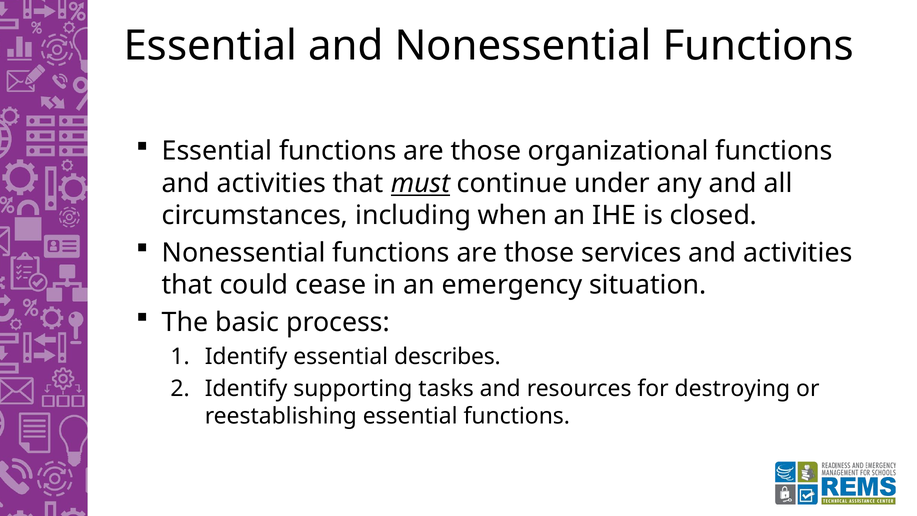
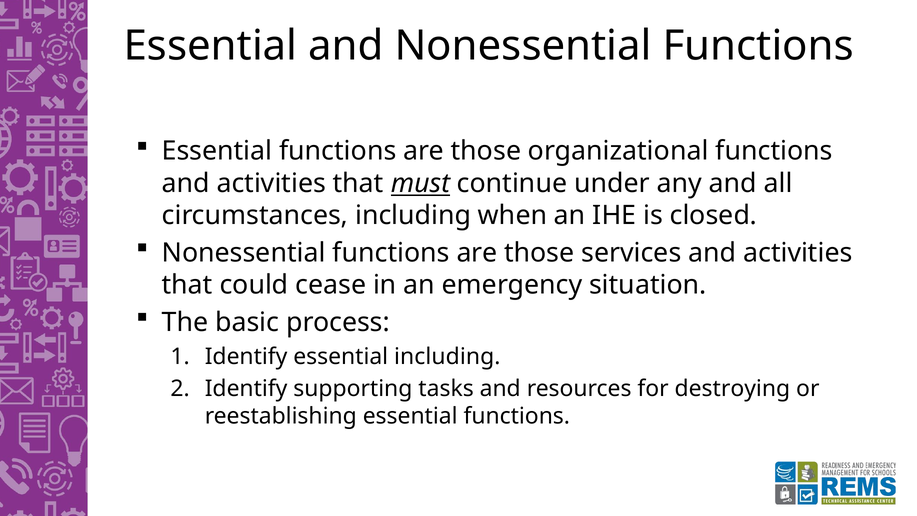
essential describes: describes -> including (447, 356)
